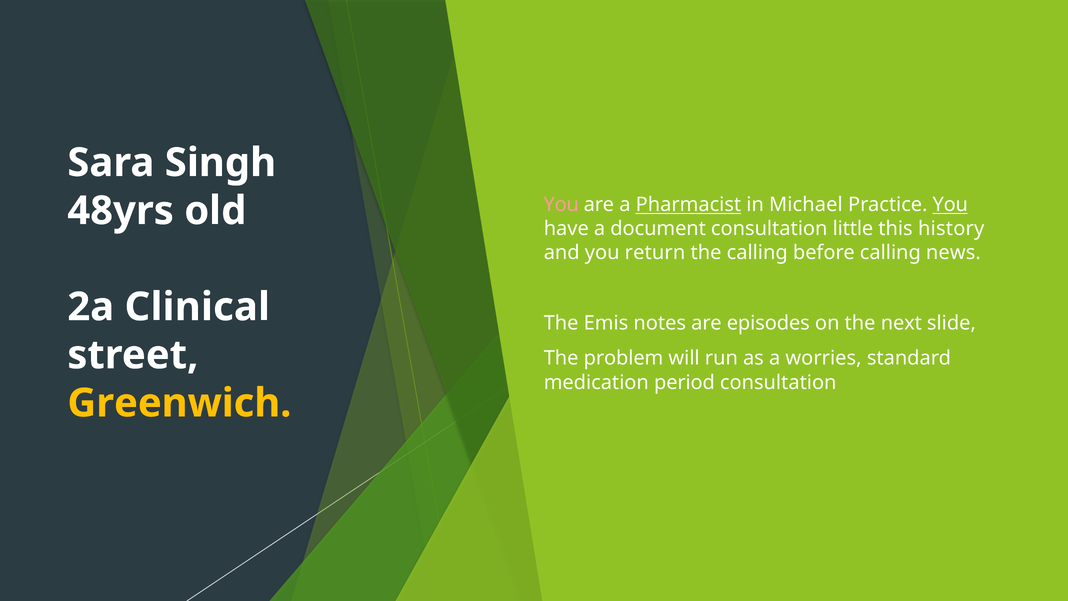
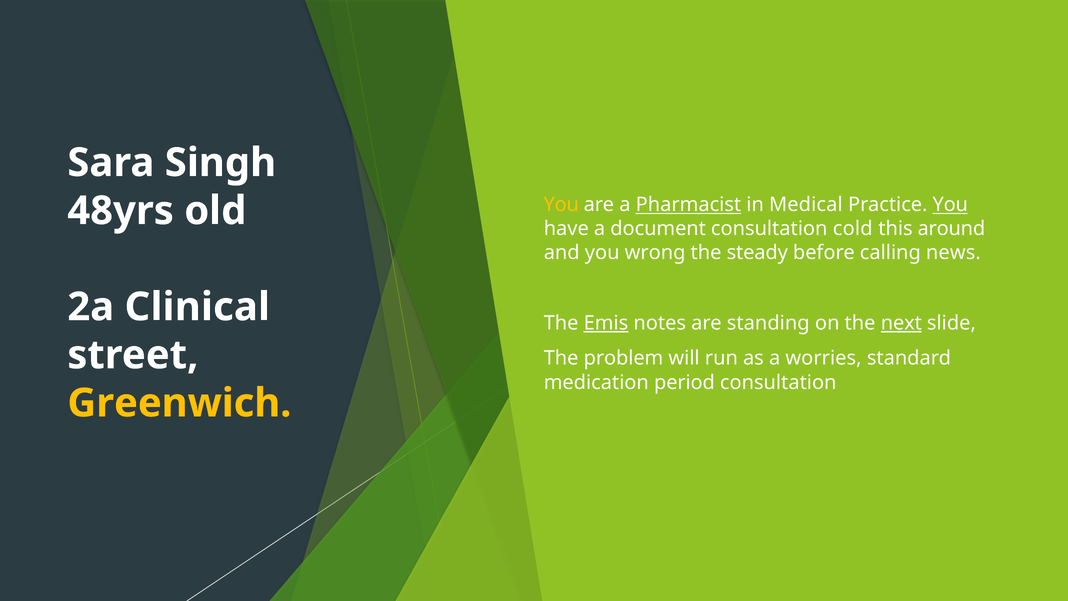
You colour: pink -> yellow (561, 205)
Michael: Michael -> Medical (806, 205)
little: little -> cold (853, 229)
history: history -> around (951, 229)
return: return -> wrong (655, 253)
the calling: calling -> steady (757, 253)
Emis underline: none -> present (606, 323)
episodes: episodes -> standing (768, 323)
next underline: none -> present (901, 323)
